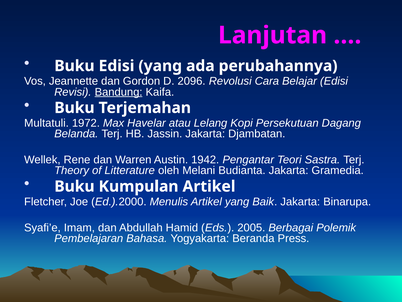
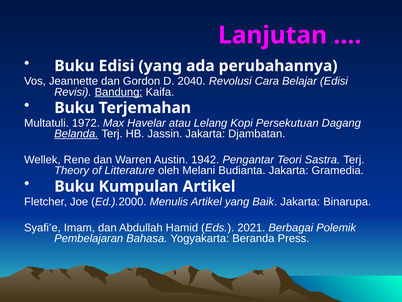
2096: 2096 -> 2040 (192, 81)
Belanda underline: none -> present (76, 134)
2005: 2005 -> 2021 (251, 227)
